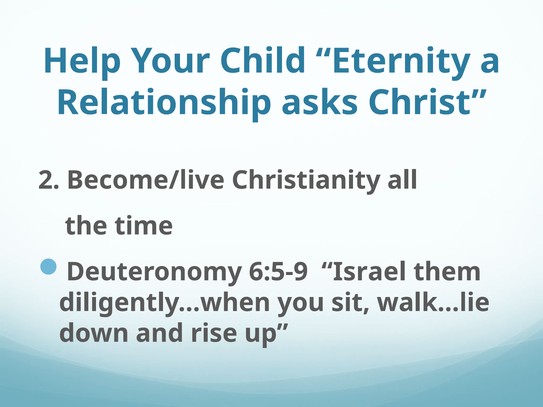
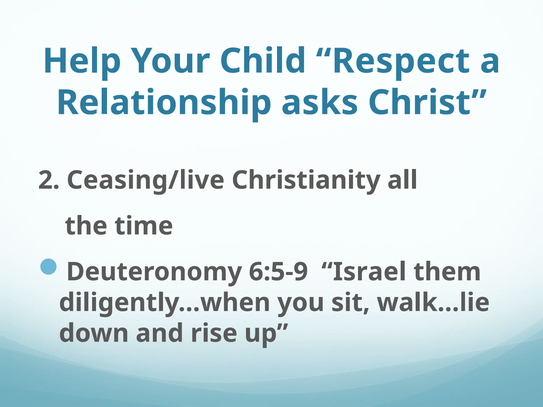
Eternity: Eternity -> Respect (393, 61)
Become/live: Become/live -> Ceasing/live (146, 180)
